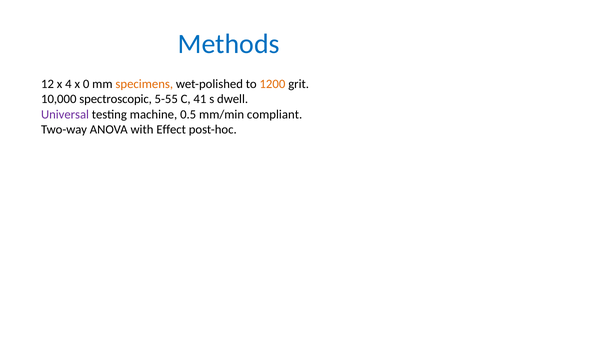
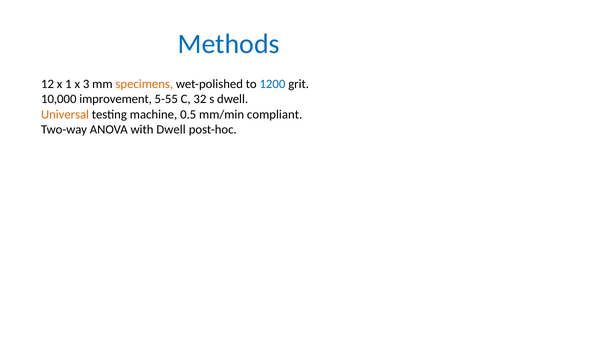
4: 4 -> 1 (68, 84)
0: 0 -> 3 (86, 84)
1200 colour: orange -> blue (272, 84)
spectroscopic: spectroscopic -> improvement (116, 99)
41: 41 -> 32 (200, 99)
Universal colour: purple -> orange (65, 114)
with Effect: Effect -> Dwell (171, 130)
